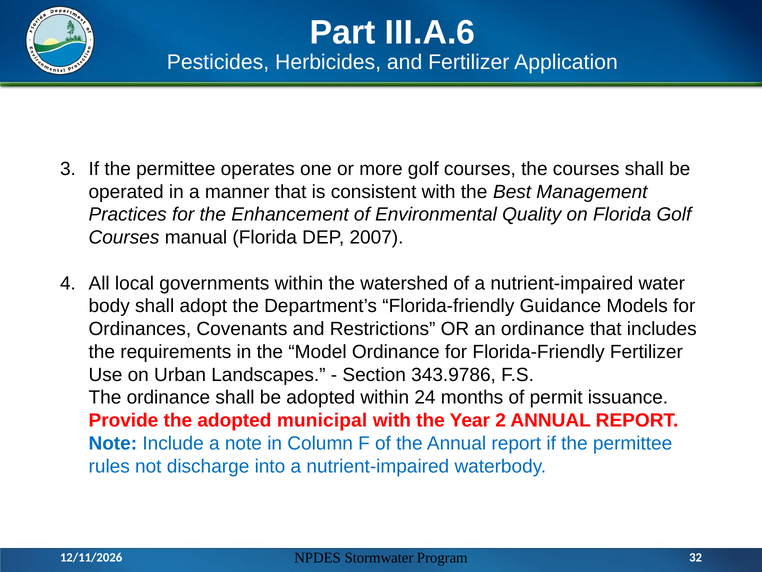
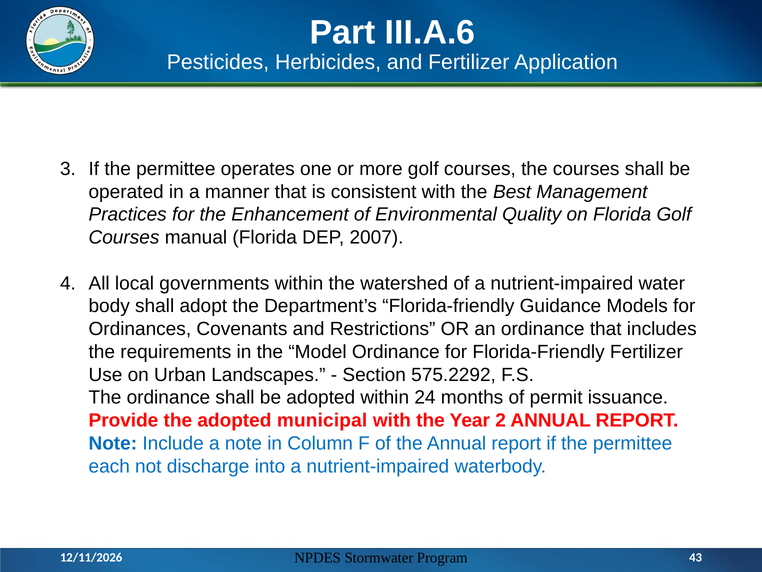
343.9786: 343.9786 -> 575.2292 (454, 374)
rules: rules -> each (109, 466)
32: 32 -> 43 (696, 557)
